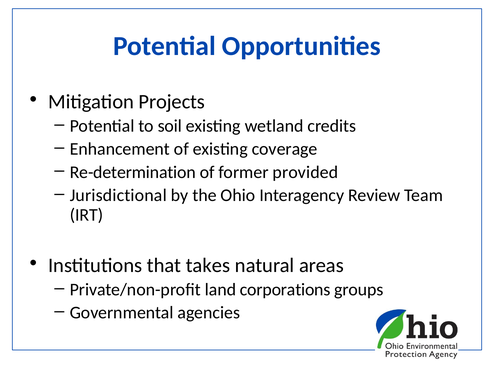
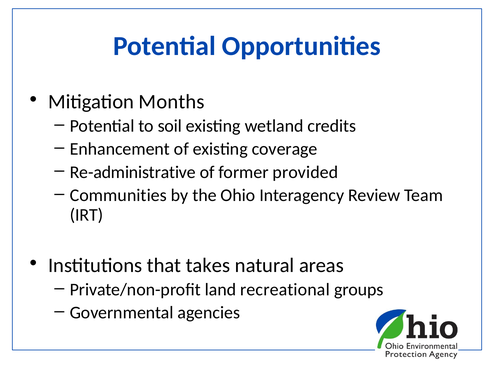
Projects: Projects -> Months (172, 102)
Re-determination: Re-determination -> Re-administrative (133, 172)
Jurisdictional: Jurisdictional -> Communities (118, 195)
corporations: corporations -> recreational (285, 290)
